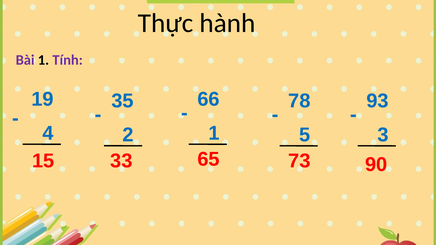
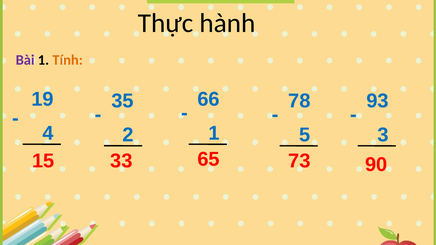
Tính colour: purple -> orange (68, 60)
